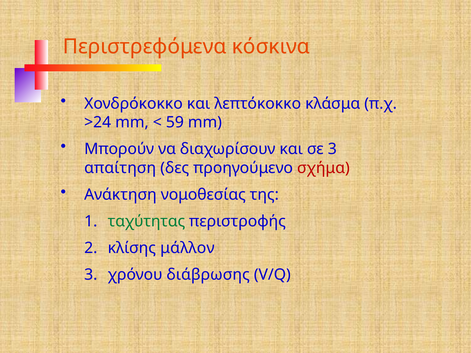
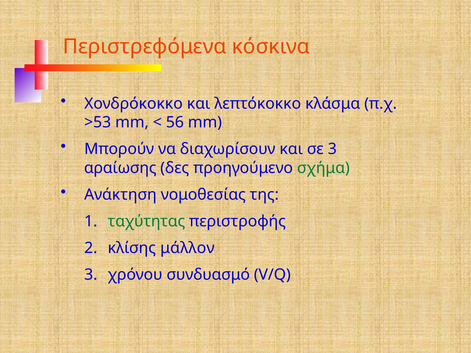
>24: >24 -> >53 (98, 122)
59: 59 -> 56 (175, 122)
απαίτηση: απαίτηση -> αραίωσης (120, 168)
σχήμα colour: red -> green (323, 168)
διάβρωσης: διάβρωσης -> συνδυασμό (208, 275)
